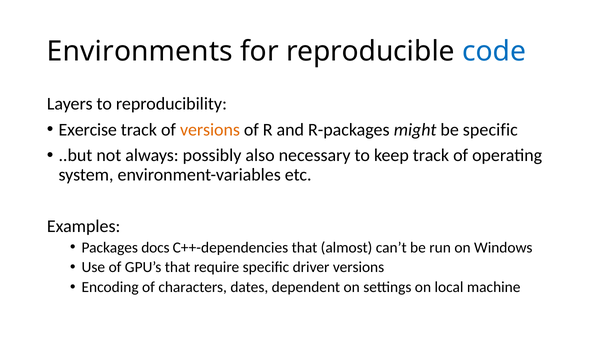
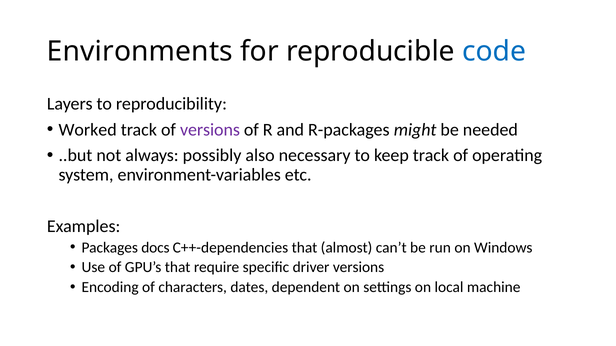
Exercise: Exercise -> Worked (88, 130)
versions colour: orange -> purple (210, 130)
be specific: specific -> needed (490, 130)
